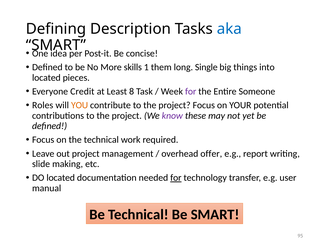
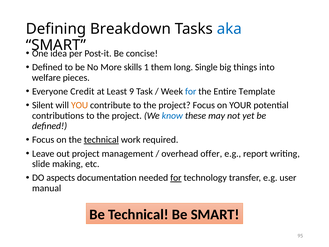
Description: Description -> Breakdown (131, 29)
located: located -> welfare (46, 78)
8: 8 -> 9 (132, 91)
for colour: purple -> blue (191, 91)
Someone: Someone -> Template (257, 91)
Roles: Roles -> Silent (43, 105)
know colour: purple -> blue (172, 115)
technical underline: none -> present (101, 140)
DO located: located -> aspects (61, 178)
